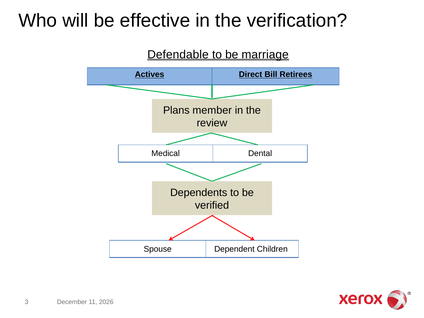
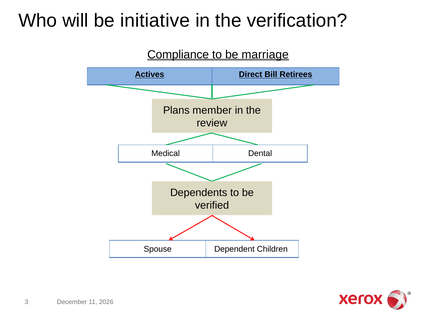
effective: effective -> initiative (155, 21)
Defendable: Defendable -> Compliance (178, 55)
